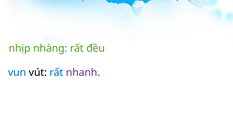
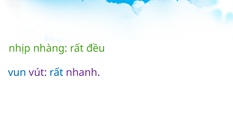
vút colour: black -> purple (38, 73)
